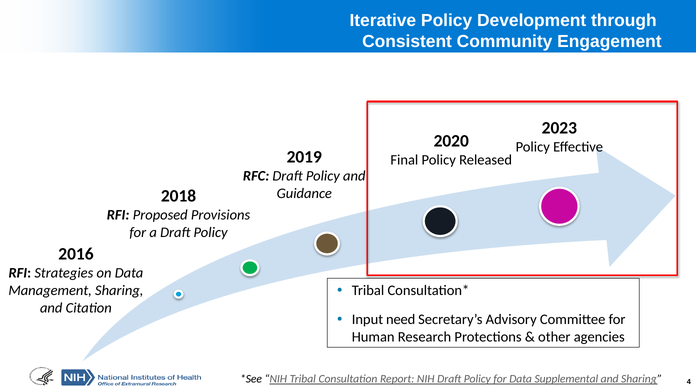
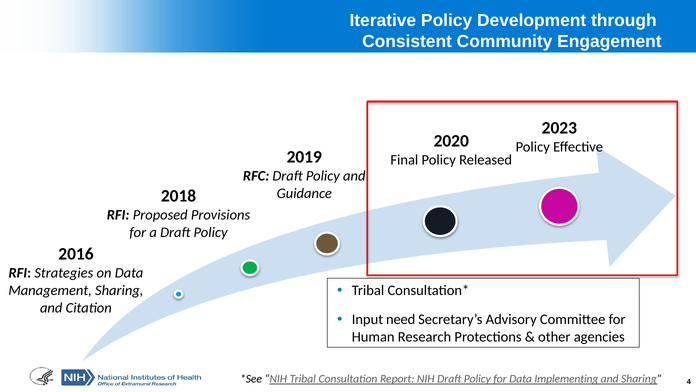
Supplemental: Supplemental -> Implementing (566, 378)
